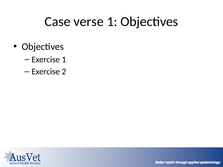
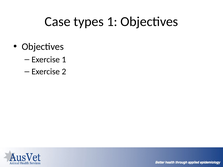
verse: verse -> types (89, 22)
